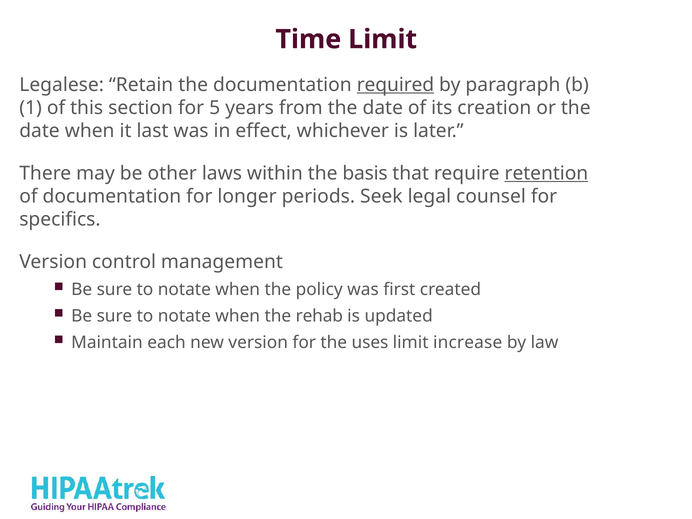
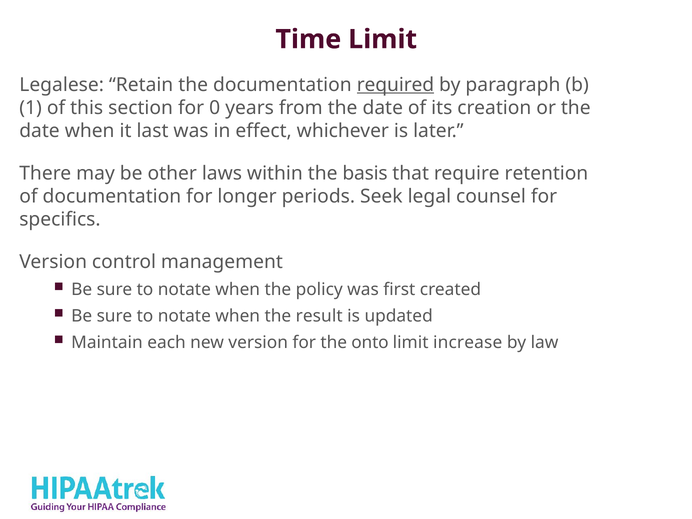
5: 5 -> 0 (215, 108)
retention underline: present -> none (546, 173)
rehab: rehab -> result (319, 316)
uses: uses -> onto (370, 342)
